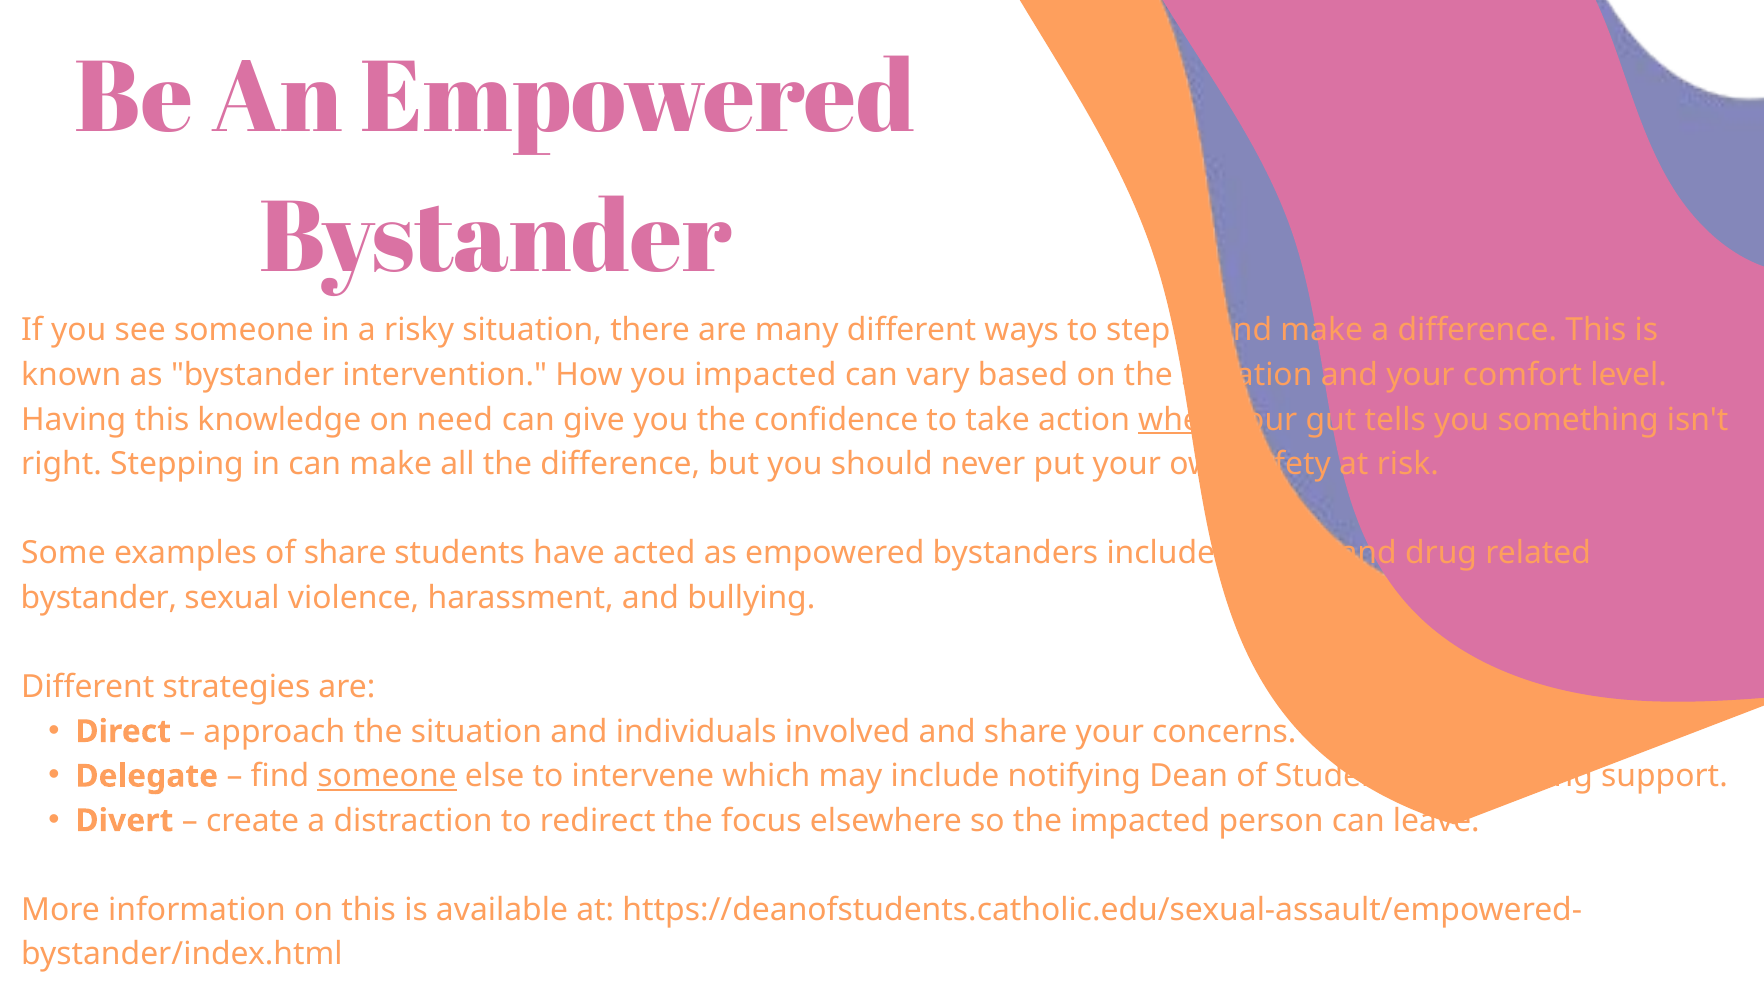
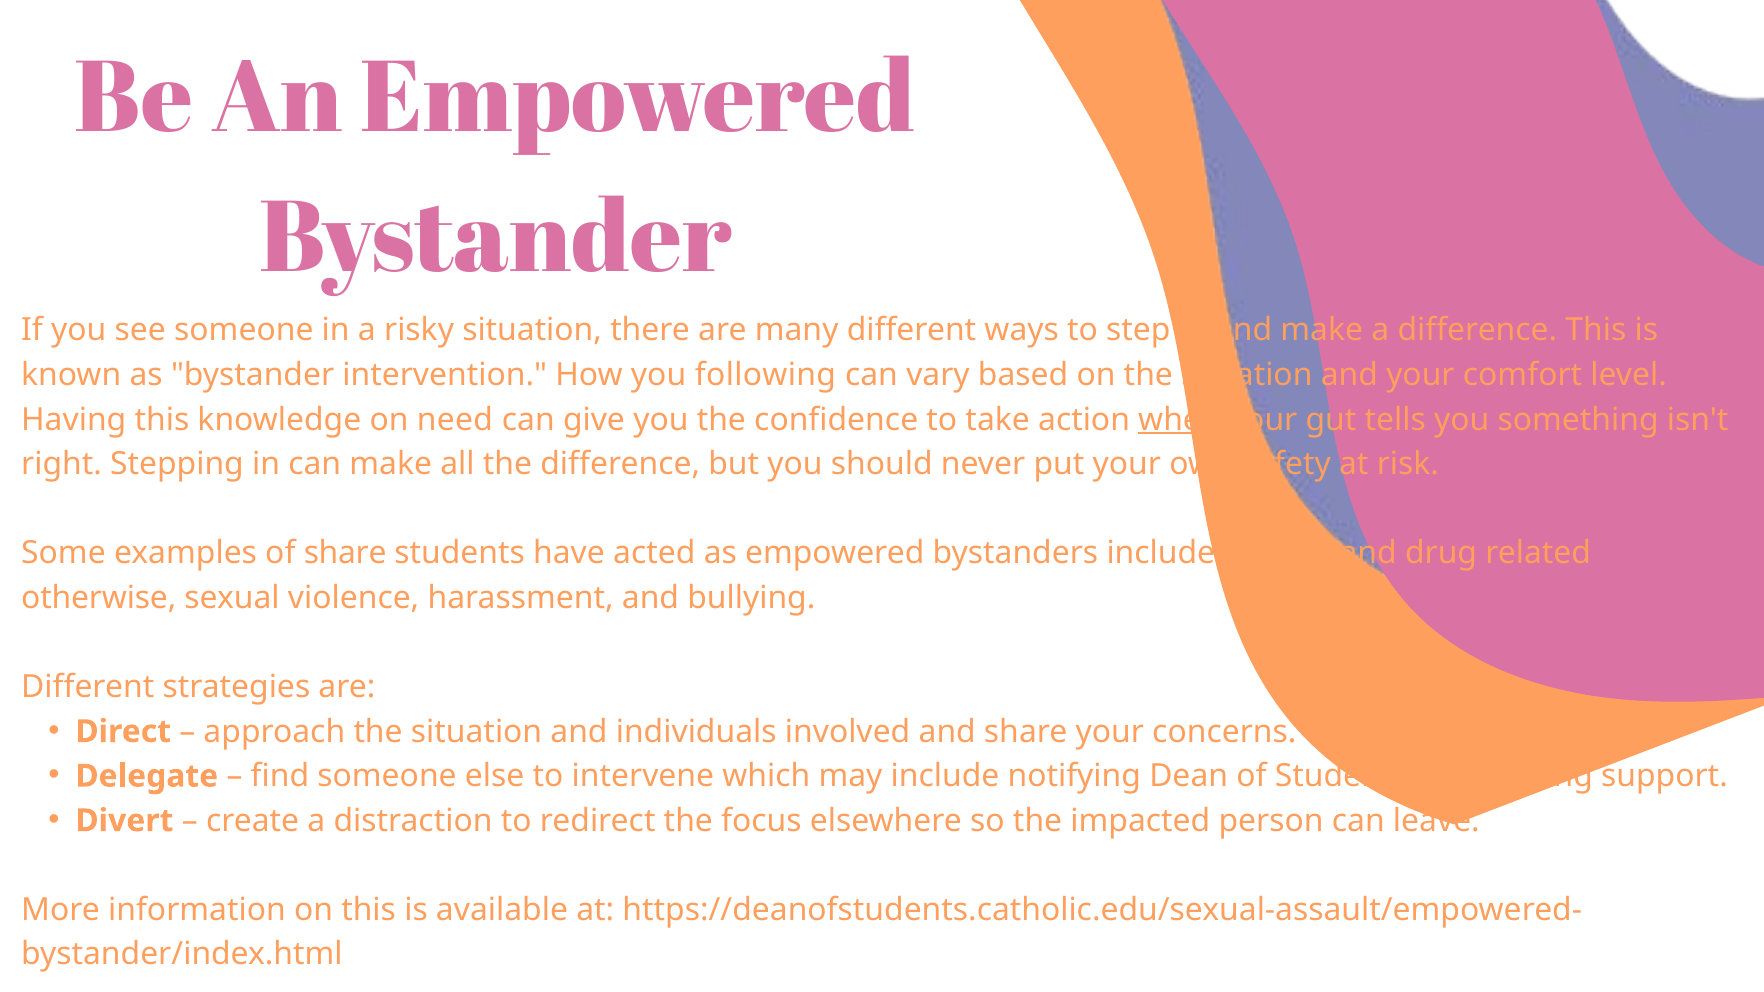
you impacted: impacted -> following (765, 375)
bystander: bystander -> otherwise (99, 598)
someone underline: present -> none (387, 776)
